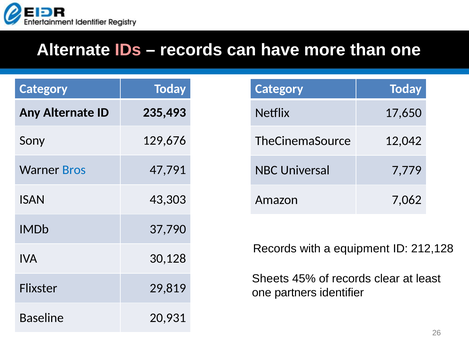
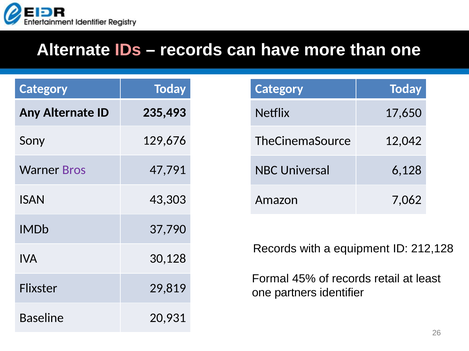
Bros colour: blue -> purple (74, 170)
7,779: 7,779 -> 6,128 (407, 171)
Sheets: Sheets -> Formal (270, 279)
clear: clear -> retail (387, 279)
